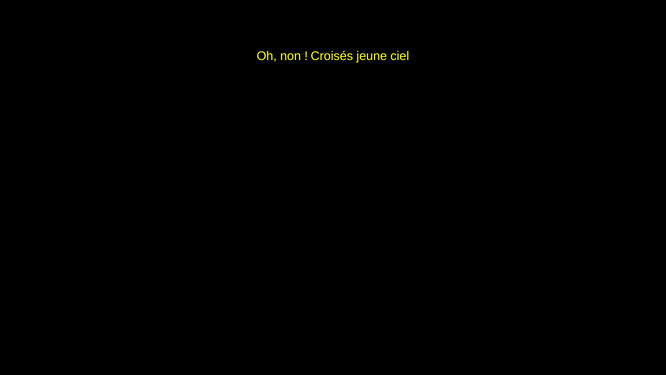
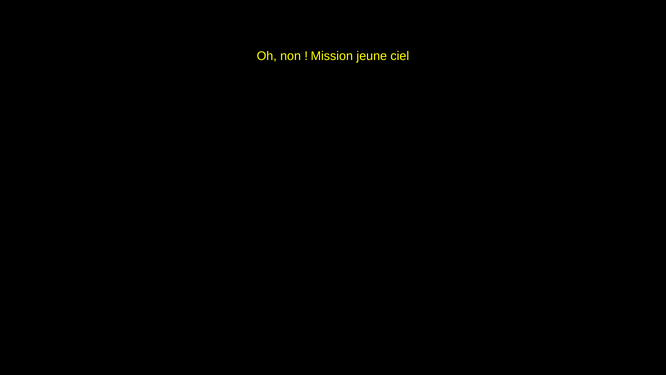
Croisés: Croisés -> Mission (332, 56)
